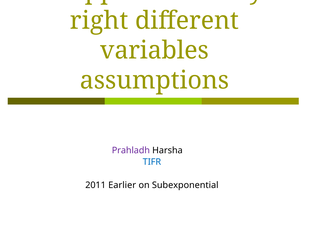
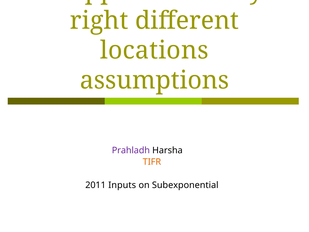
variables: variables -> locations (154, 50)
TIFR colour: blue -> orange (152, 162)
Earlier: Earlier -> Inputs (122, 185)
